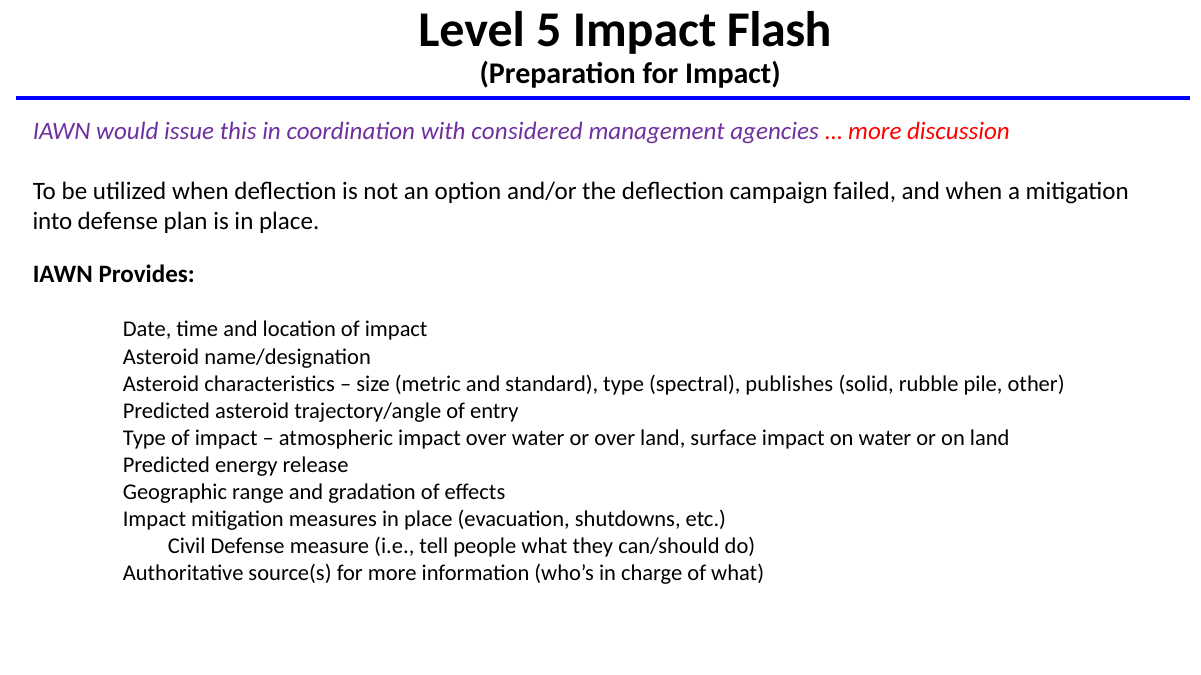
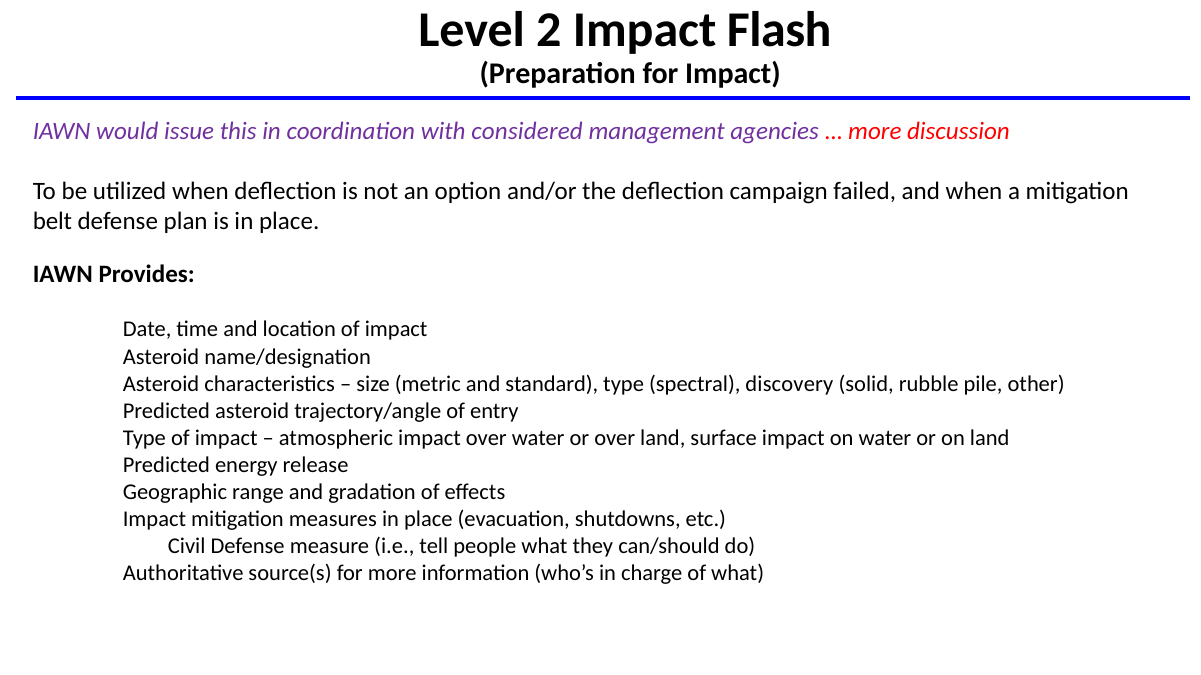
5: 5 -> 2 (549, 30)
into: into -> belt (52, 221)
publishes: publishes -> discovery (789, 384)
